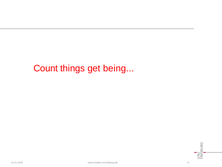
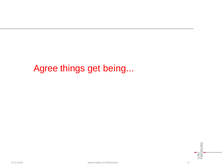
Count: Count -> Agree (46, 68)
